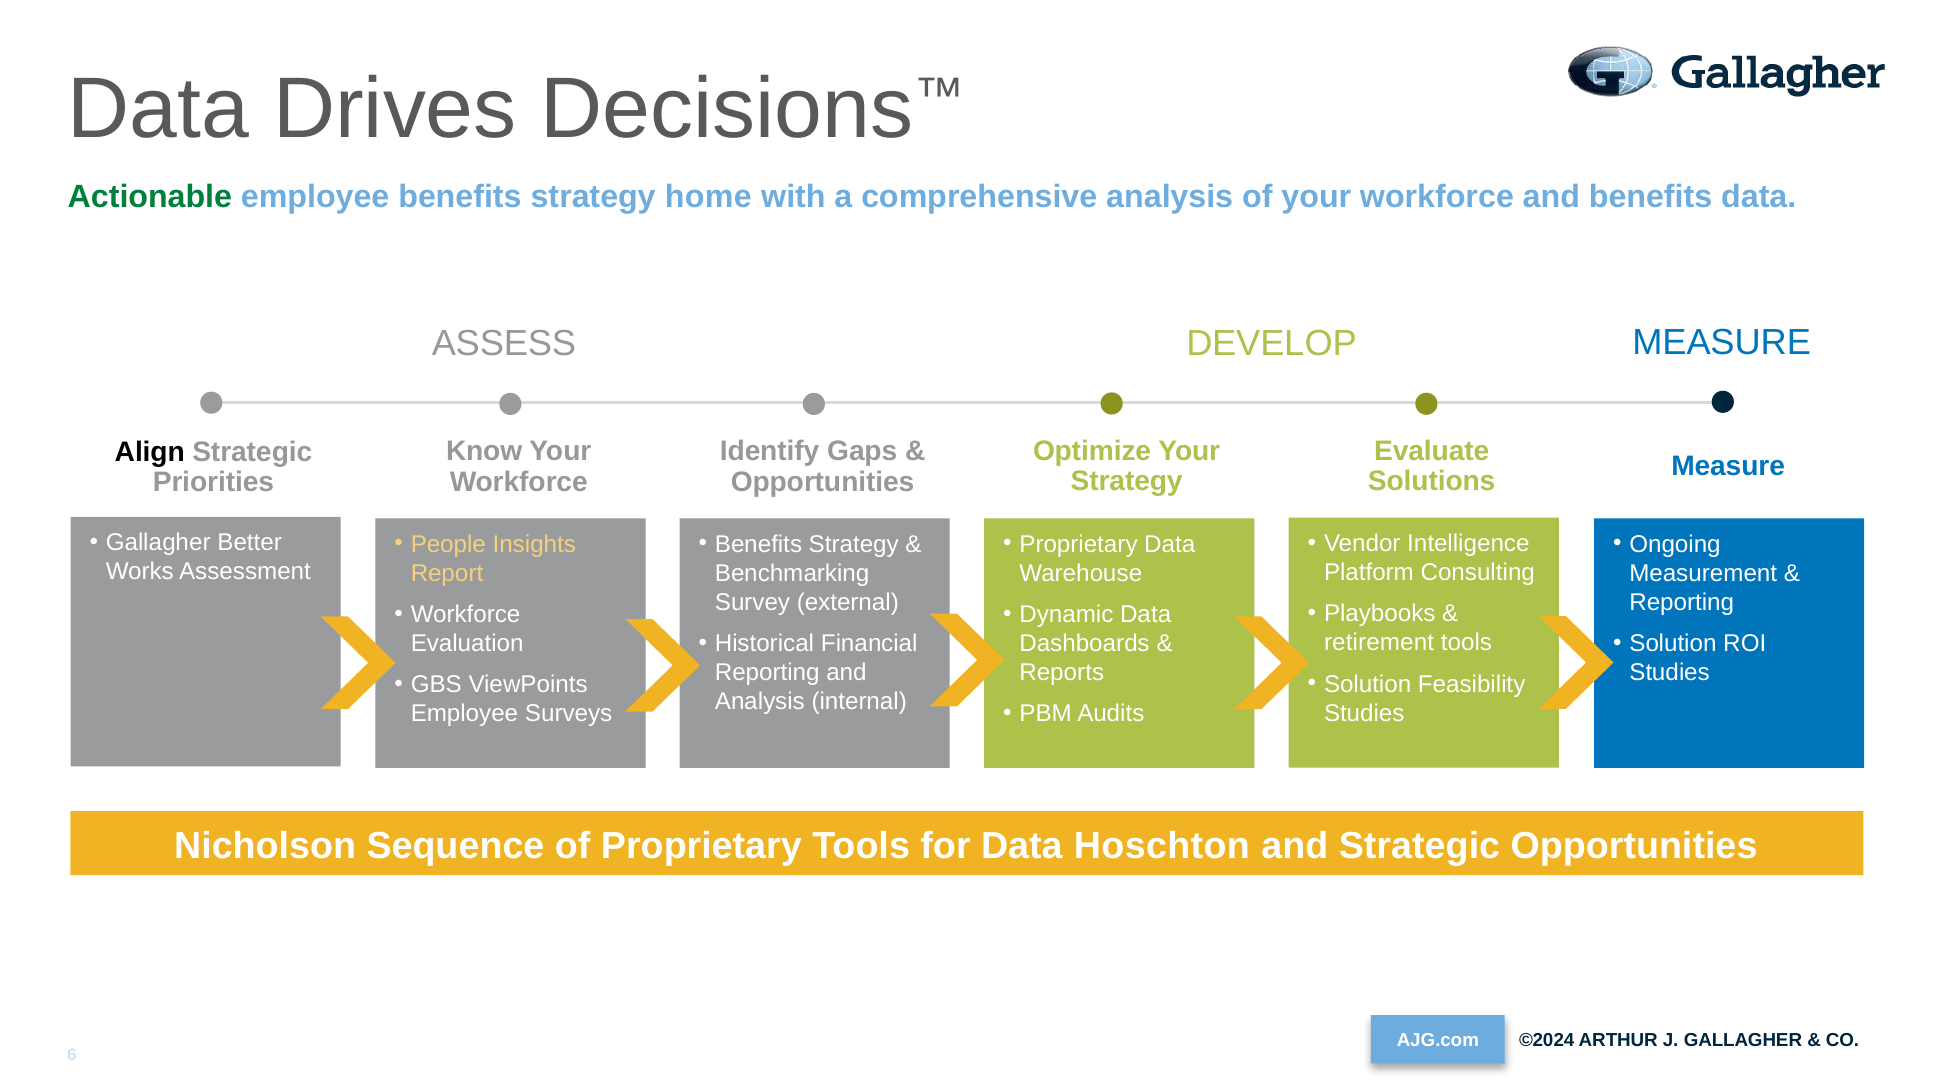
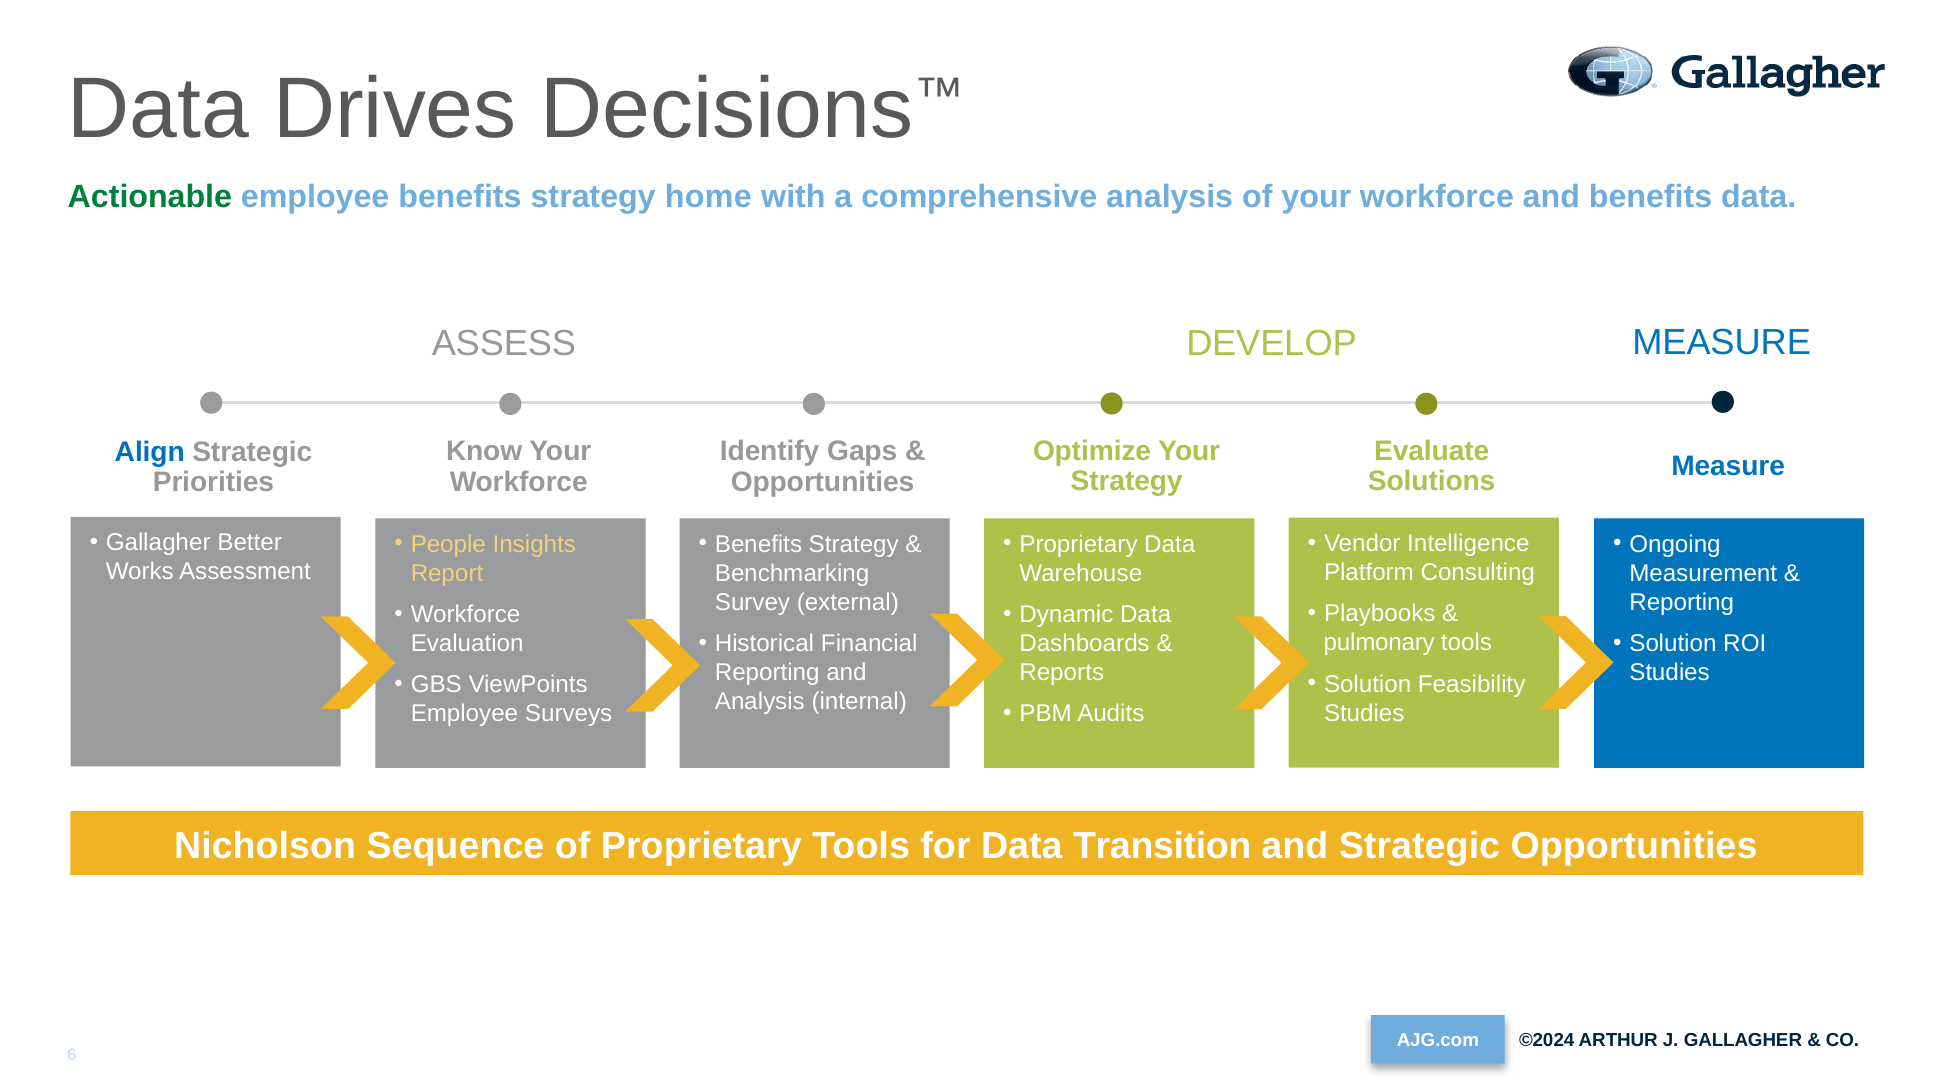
Align colour: black -> blue (150, 452)
retirement: retirement -> pulmonary (1379, 643)
Hoschton: Hoschton -> Transition (1162, 846)
